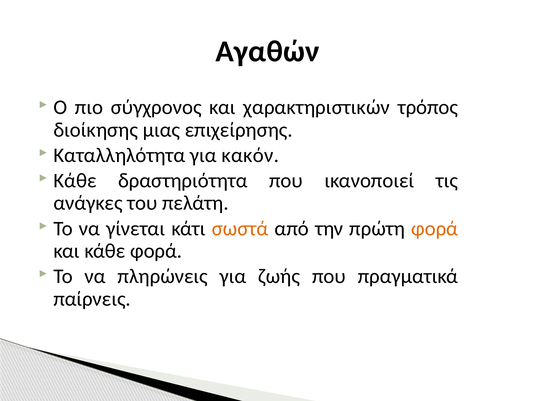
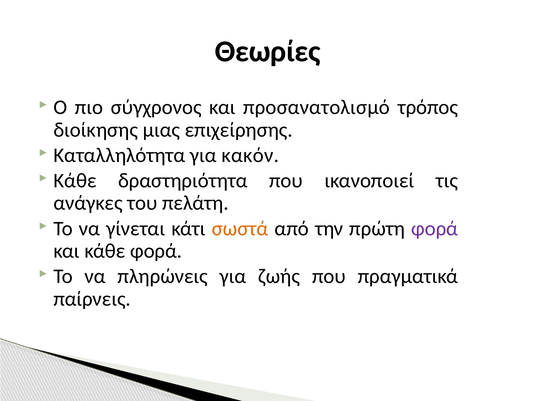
Αγαθών: Αγαθών -> Θεωρίες (268, 52)
χαρακτηριστικών: χαρακτηριστικών -> προσανατολισμό (317, 107)
φορά colour: orange -> purple (435, 229)
